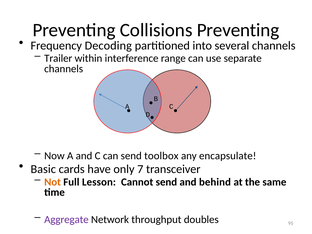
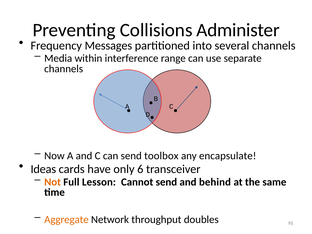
Collisions Preventing: Preventing -> Administer (238, 30)
Decoding: Decoding -> Messages (108, 46)
Trailer: Trailer -> Media (58, 58)
Basic: Basic -> Ideas (43, 169)
7: 7 -> 6 (140, 169)
Aggregate colour: purple -> orange (66, 220)
